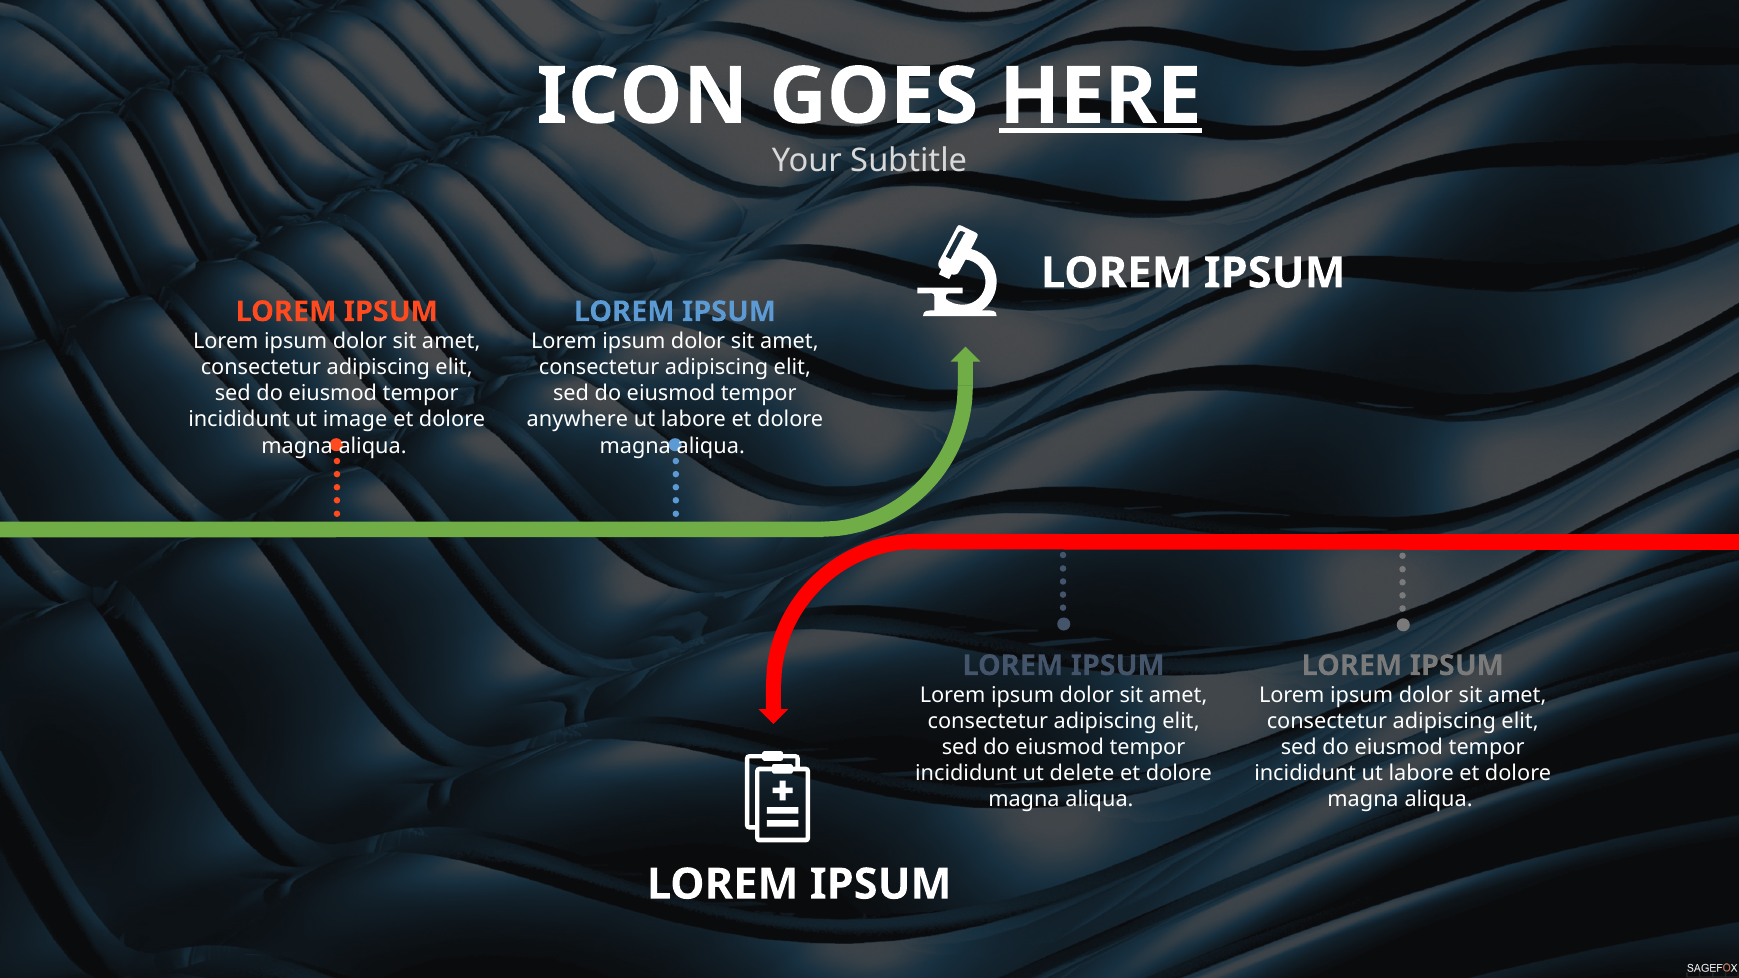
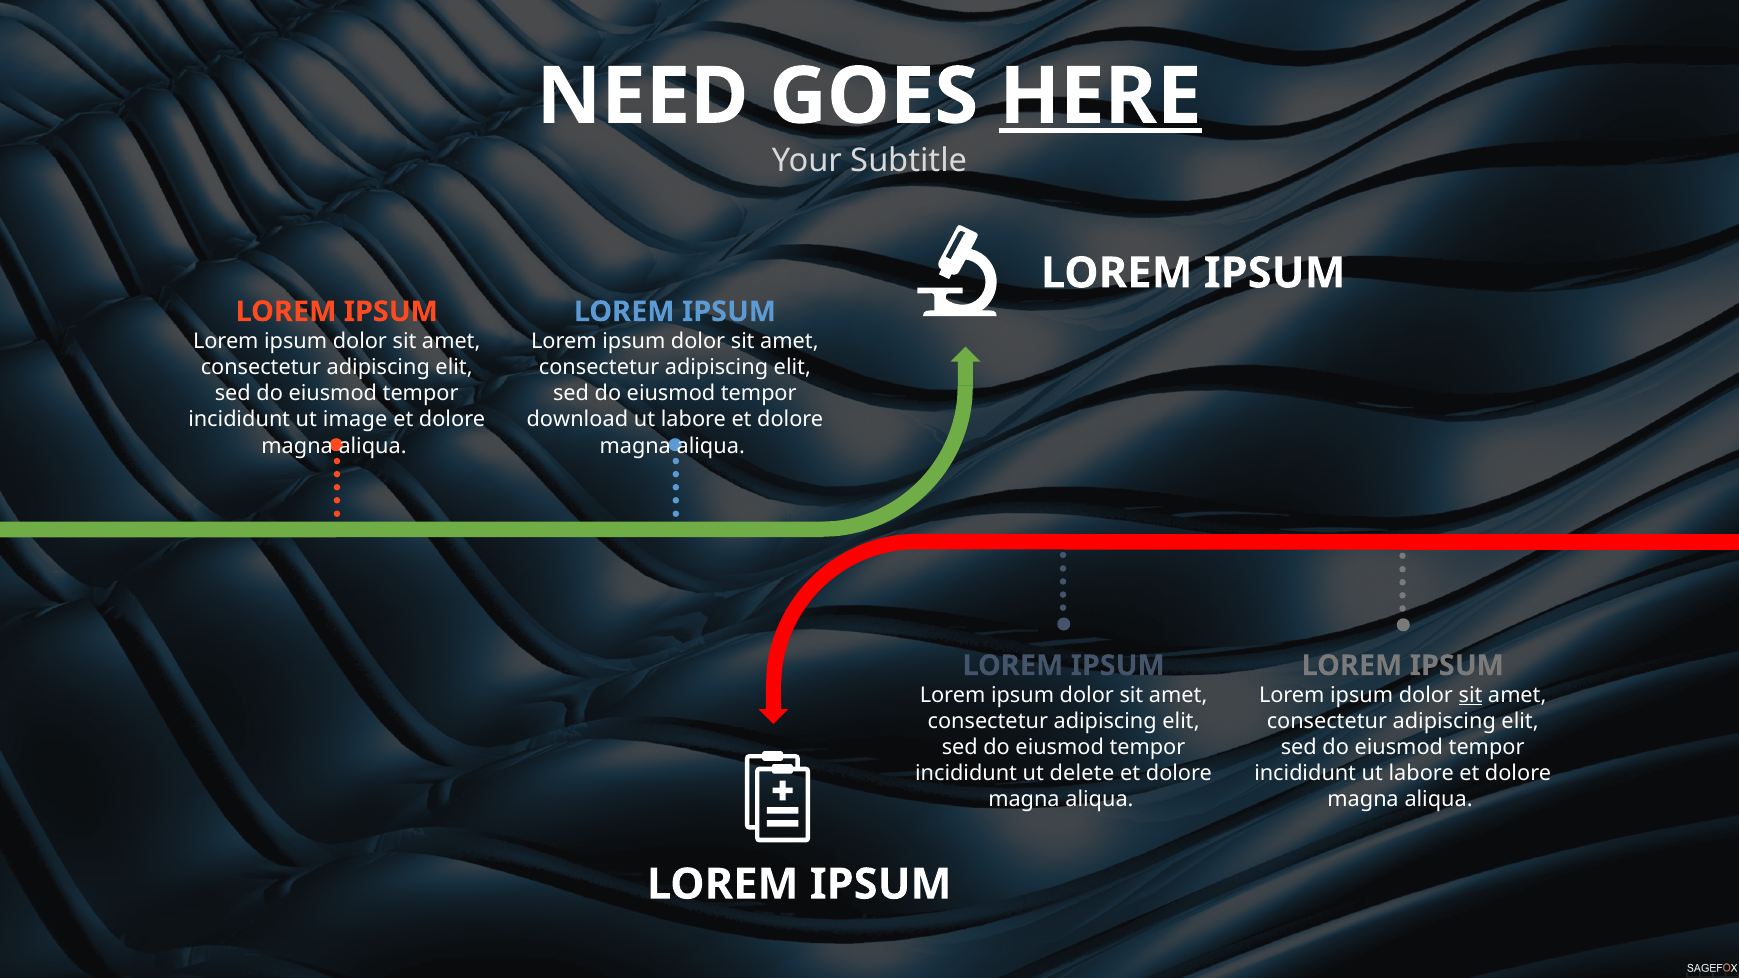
ICON: ICON -> NEED (643, 97)
anywhere: anywhere -> download (577, 420)
sit underline: none -> present (1471, 696)
